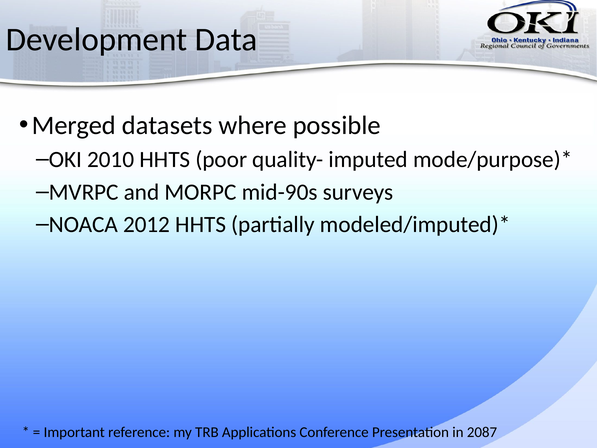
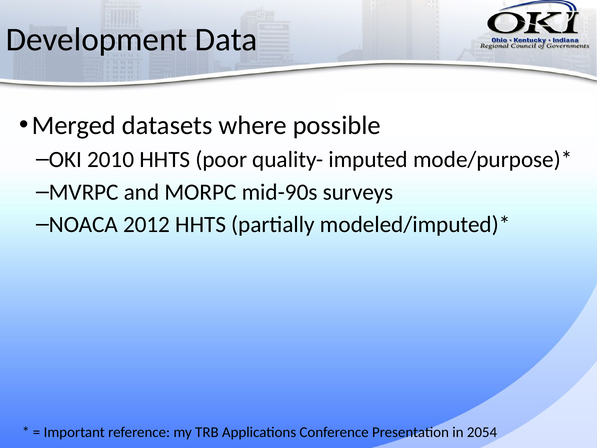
2087: 2087 -> 2054 (482, 432)
